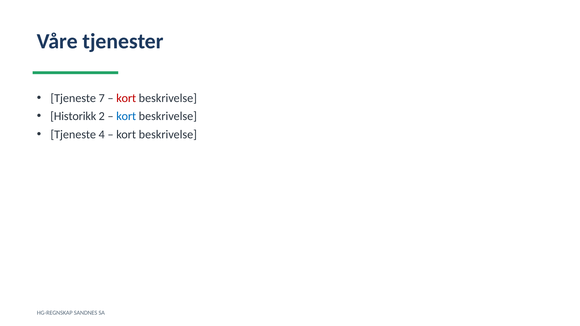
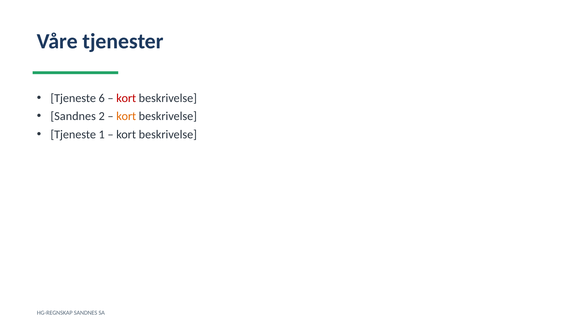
7: 7 -> 6 (102, 98)
Historikk: Historikk -> Sandnes (73, 116)
kort colour: blue -> orange (126, 116)
4: 4 -> 1 (102, 135)
